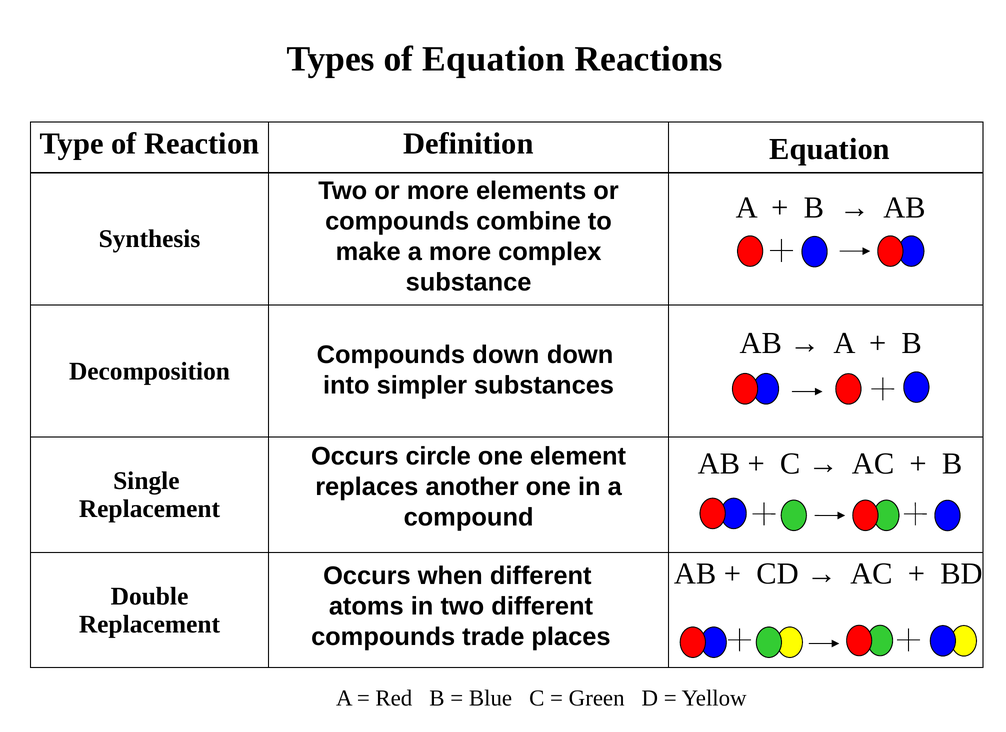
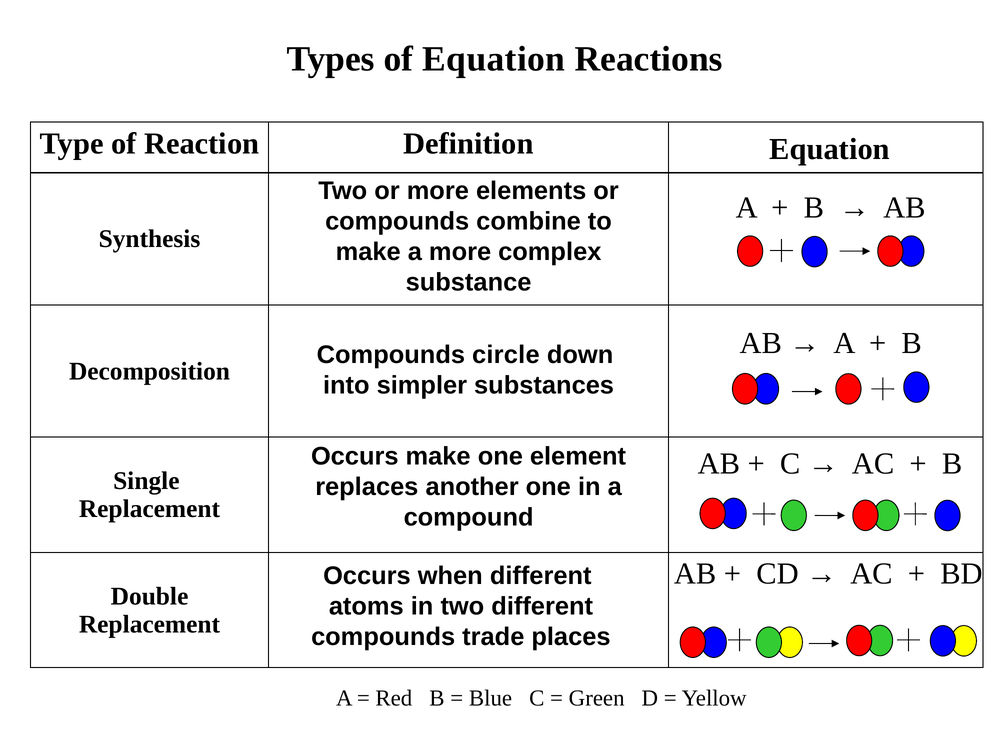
Compounds down: down -> circle (506, 355)
Occurs circle: circle -> make (438, 456)
